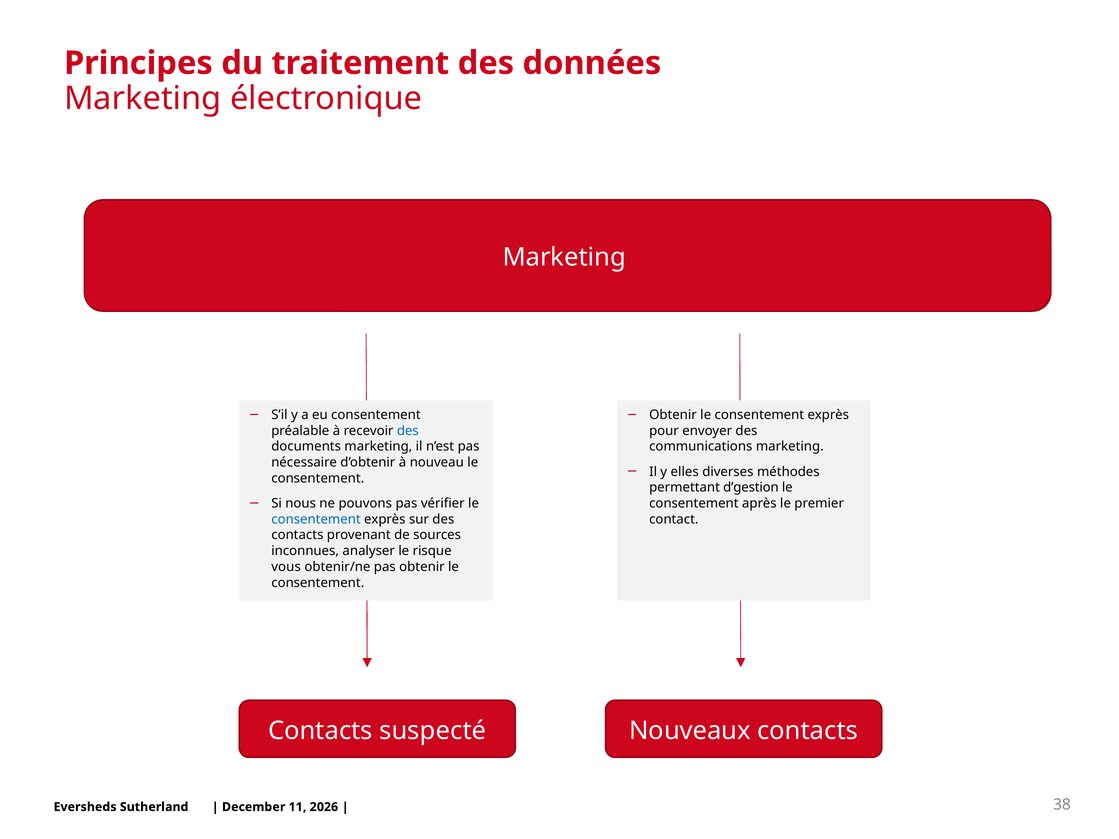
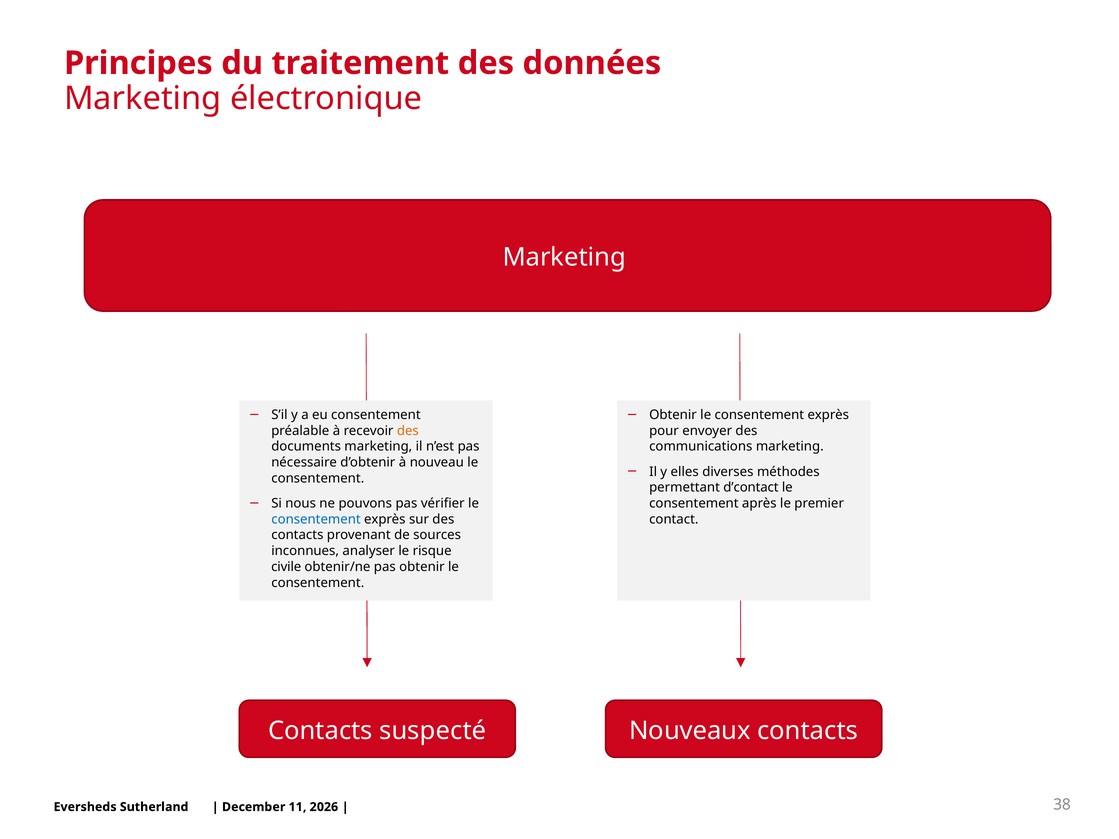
des colour: blue -> orange (408, 431)
d’gestion: d’gestion -> d’contact (751, 488)
vous: vous -> civile (286, 567)
